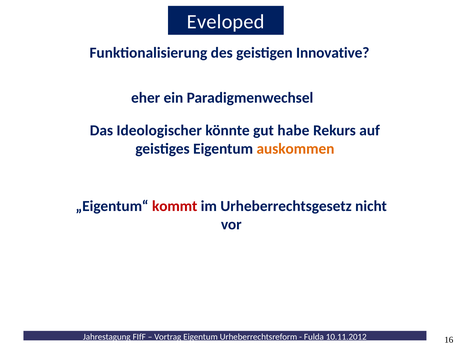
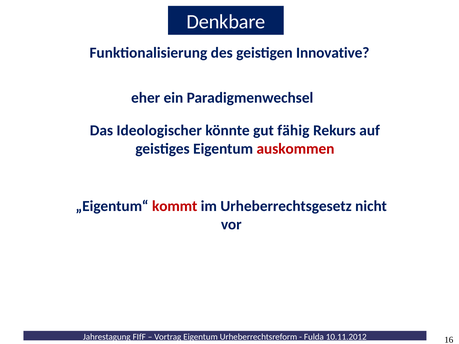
Eveloped: Eveloped -> Denkbare (226, 22)
habe: habe -> fähig (293, 130)
auskommen colour: orange -> red (295, 149)
